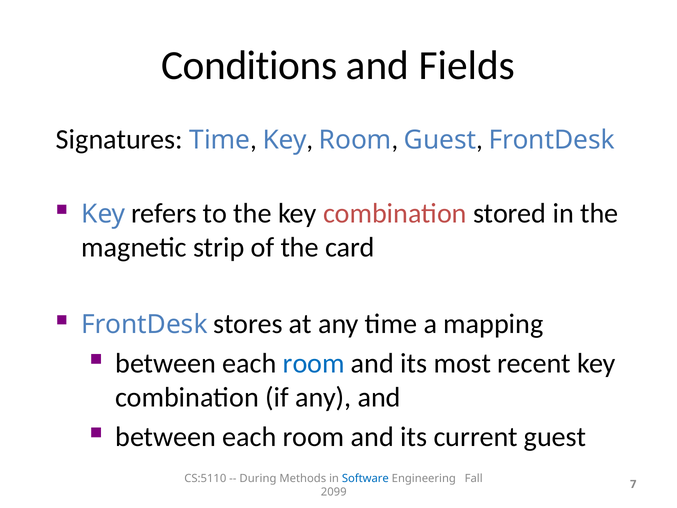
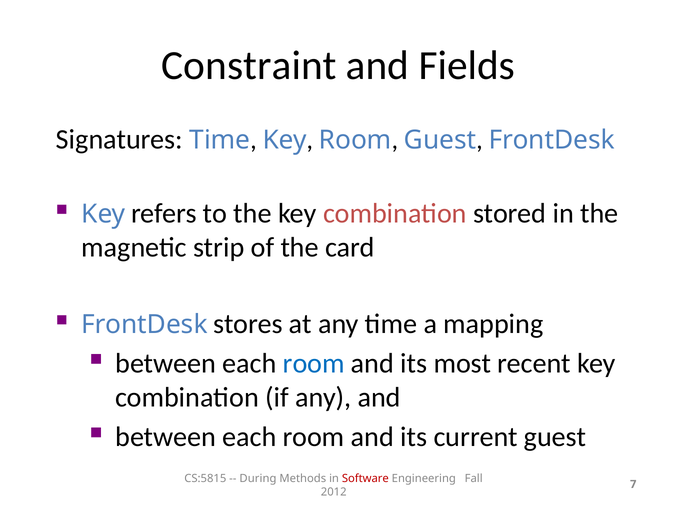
Conditions: Conditions -> Constraint (249, 66)
CS:5110: CS:5110 -> CS:5815 (205, 478)
Software colour: blue -> red (365, 478)
2099: 2099 -> 2012 (334, 492)
